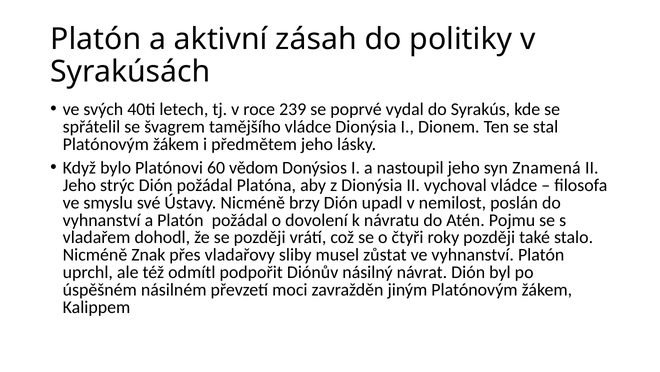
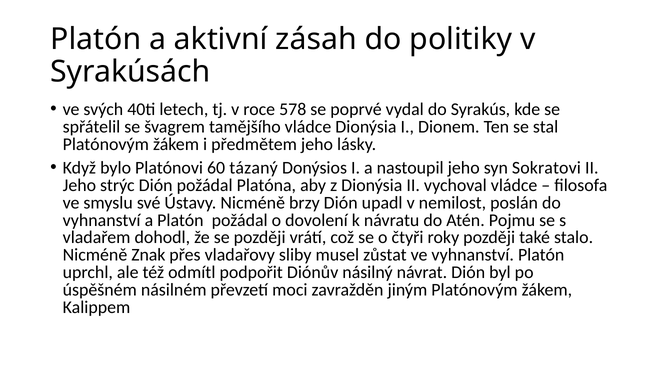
239: 239 -> 578 (293, 109)
vědom: vědom -> tázaný (254, 168)
Znamená: Znamená -> Sokratovi (546, 168)
